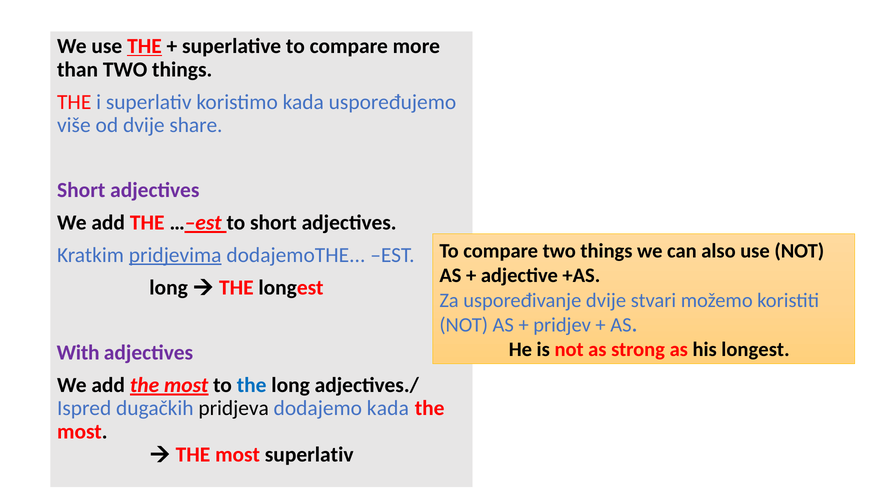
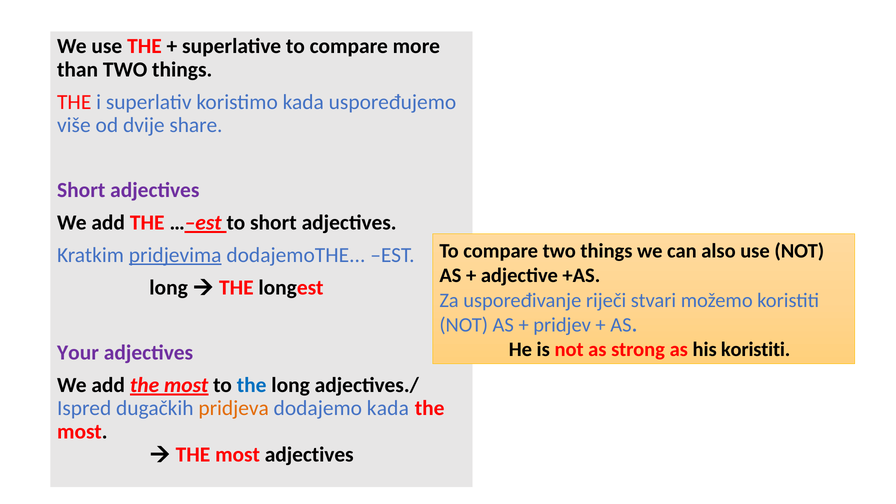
THE underline: present -> none (144, 46)
uspoređivanje dvije: dvije -> riječi (606, 300)
his longest: longest -> koristiti (756, 350)
With: With -> Your (78, 353)
pridjeva colour: black -> orange (234, 408)
most superlativ: superlativ -> adjectives (309, 455)
